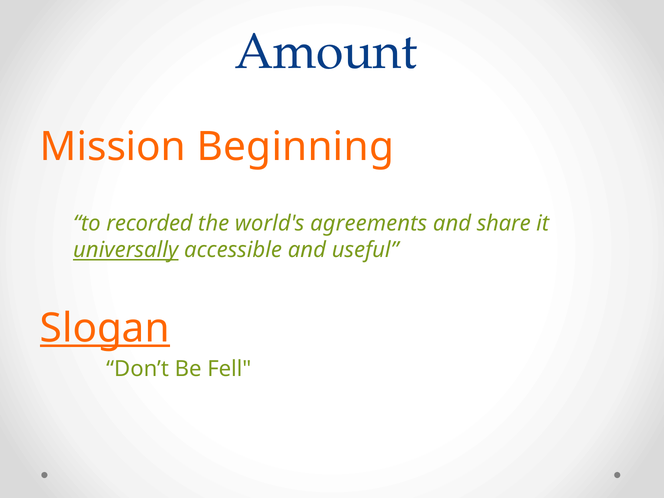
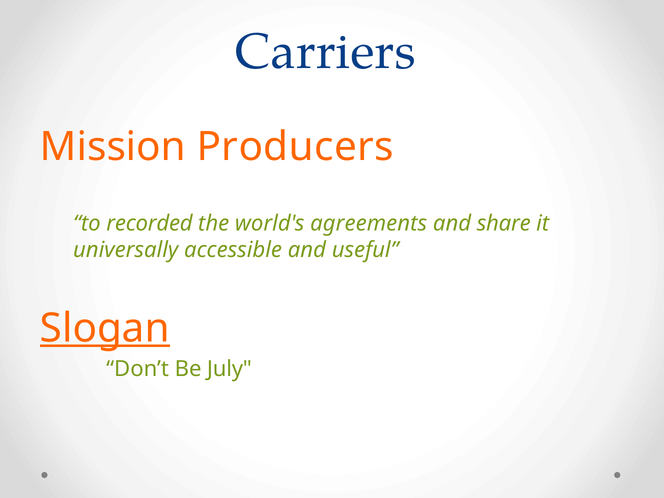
Amount: Amount -> Carriers (326, 52)
Beginning: Beginning -> Producers (295, 147)
universally underline: present -> none (126, 250)
Fell: Fell -> July (229, 369)
